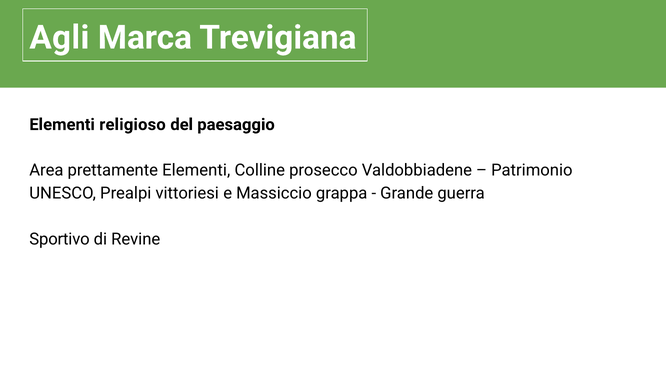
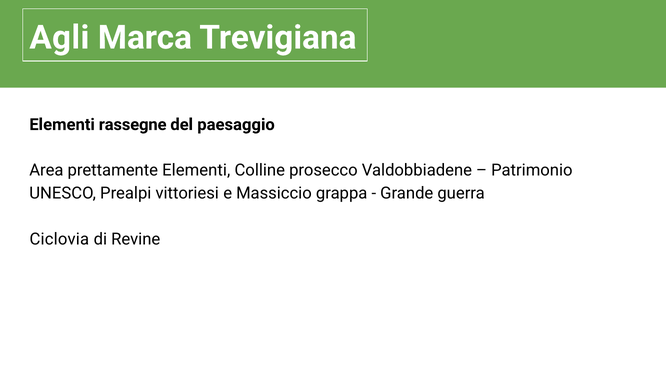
religioso: religioso -> rassegne (133, 125)
Sportivo: Sportivo -> Ciclovia (59, 240)
